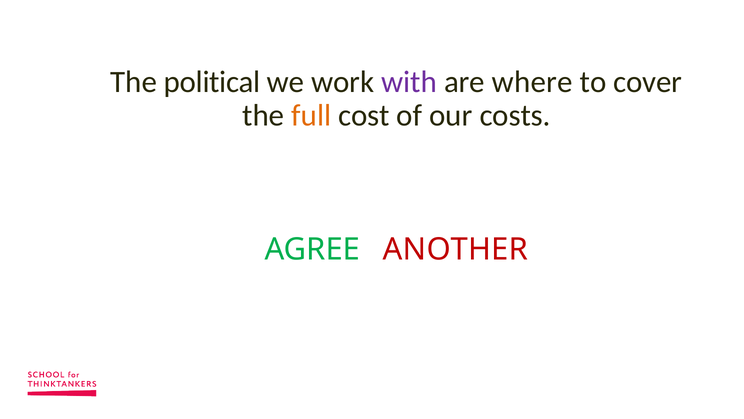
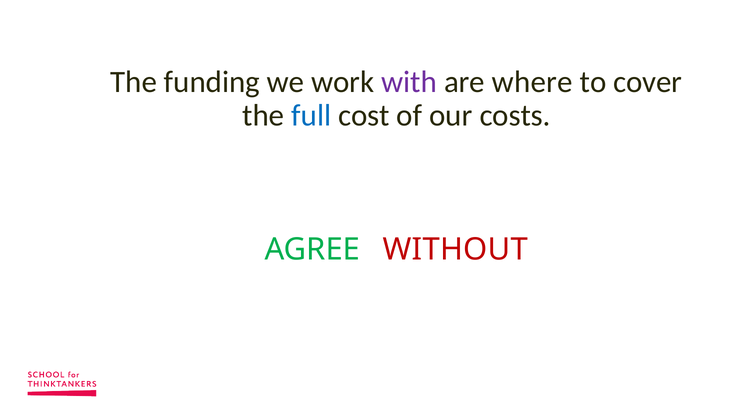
political: political -> funding (212, 82)
full colour: orange -> blue (311, 115)
ANOTHER: ANOTHER -> WITHOUT (455, 249)
